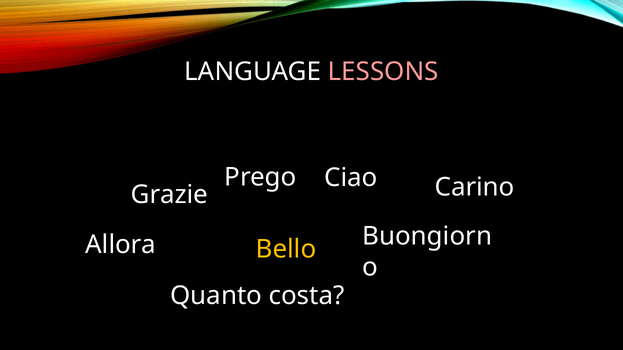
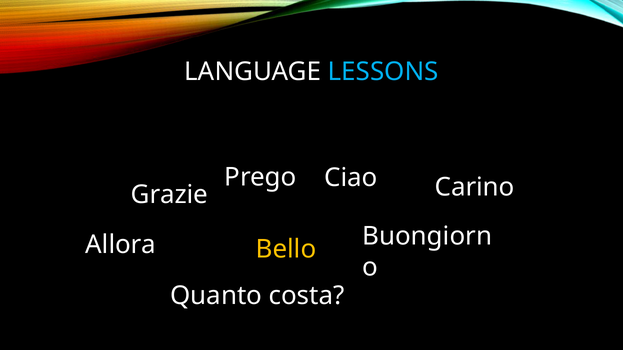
LESSONS colour: pink -> light blue (383, 72)
